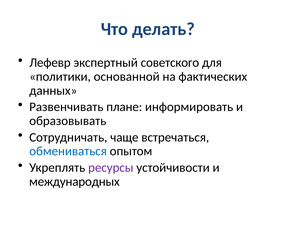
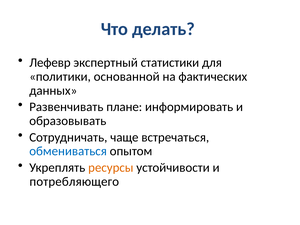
советского: советского -> статистики (170, 63)
ресурсы colour: purple -> orange (111, 168)
международных: международных -> потребляющего (74, 182)
